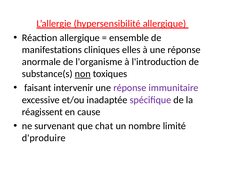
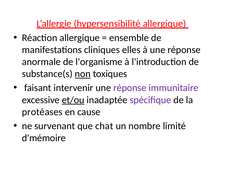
et/ou underline: none -> present (73, 100)
réagissent: réagissent -> protéases (42, 112)
d'produire: d'produire -> d'mémoire (44, 138)
